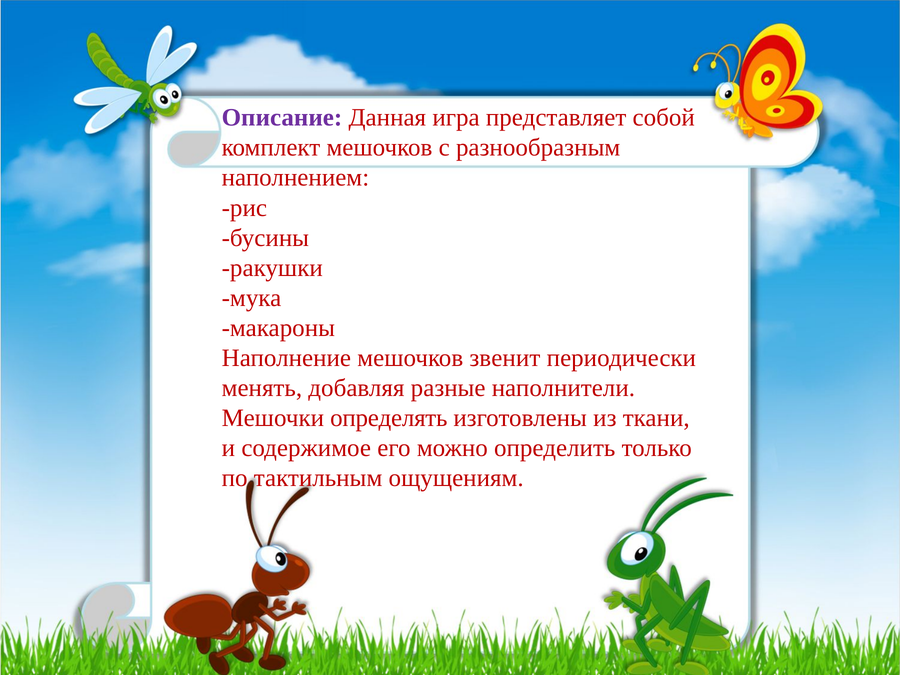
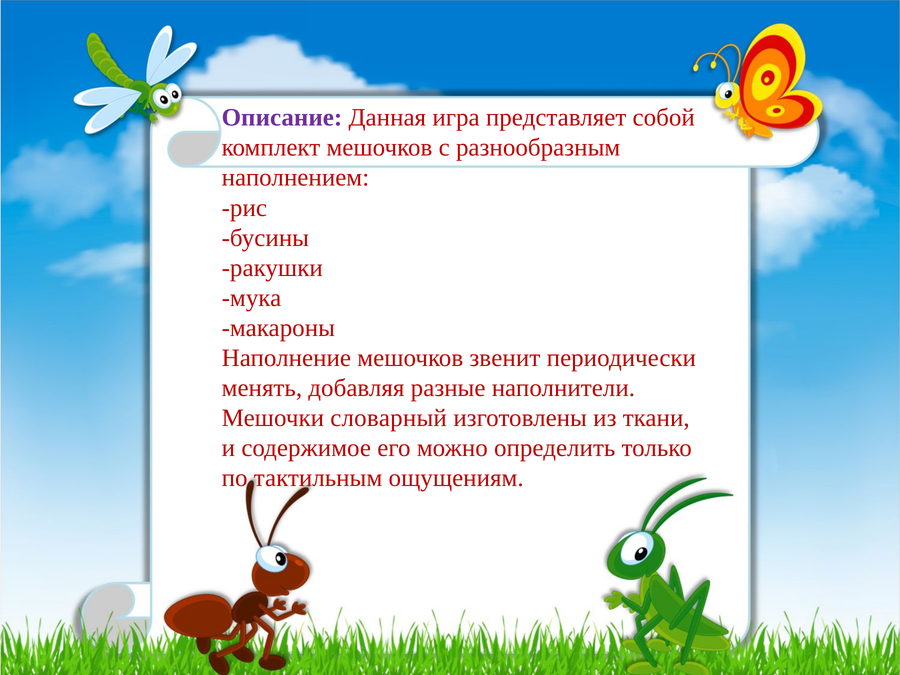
определять: определять -> словарный (389, 418)
